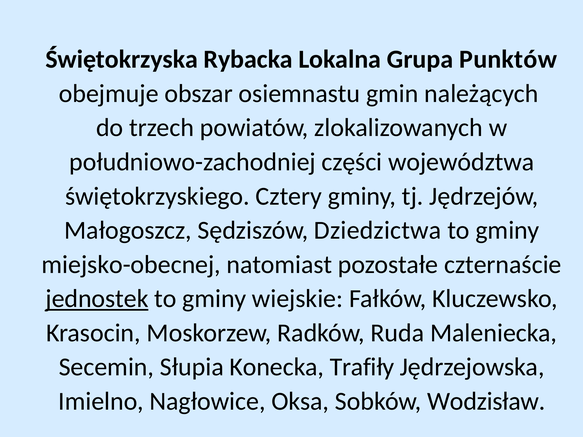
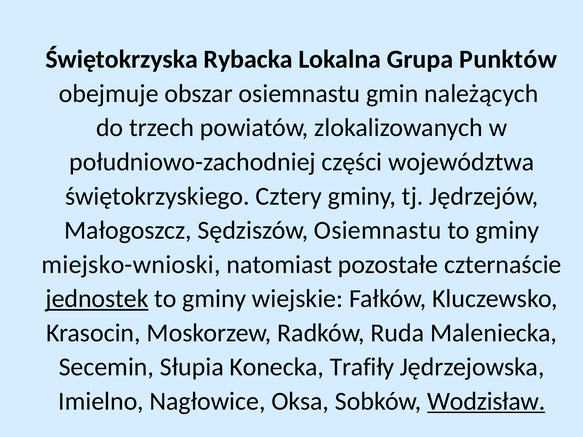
Sędziszów Dziedzictwa: Dziedzictwa -> Osiemnastu (378, 230)
miejsko-obecnej: miejsko-obecnej -> miejsko-wnioski (131, 265)
Wodzisław underline: none -> present (486, 401)
